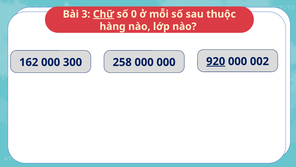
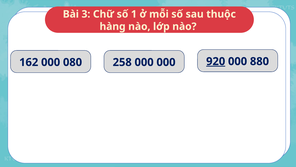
Chữ underline: present -> none (104, 14)
0: 0 -> 1 (134, 14)
300: 300 -> 080 (73, 62)
002: 002 -> 880 (259, 61)
